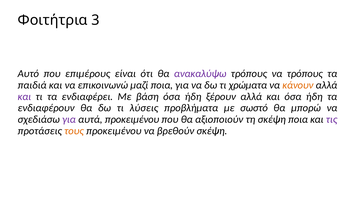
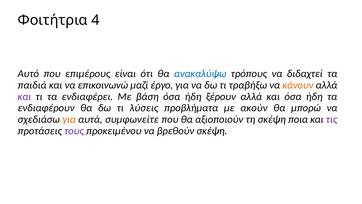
3: 3 -> 4 (95, 20)
ανακαλύψω colour: purple -> blue (200, 74)
να τρόπους: τρόπους -> διδαχτεί (305, 74)
μαζί ποια: ποια -> έργο (162, 85)
χρώματα: χρώματα -> τραβήξω (248, 85)
σωστό: σωστό -> ακούν (254, 108)
για colour: purple -> orange (69, 119)
αυτά προκειμένου: προκειμένου -> συμφωνείτε (132, 119)
τους colour: orange -> purple (74, 131)
